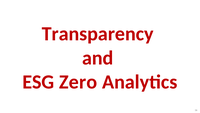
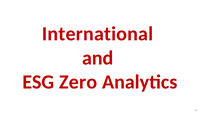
Transparency: Transparency -> International (98, 34)
